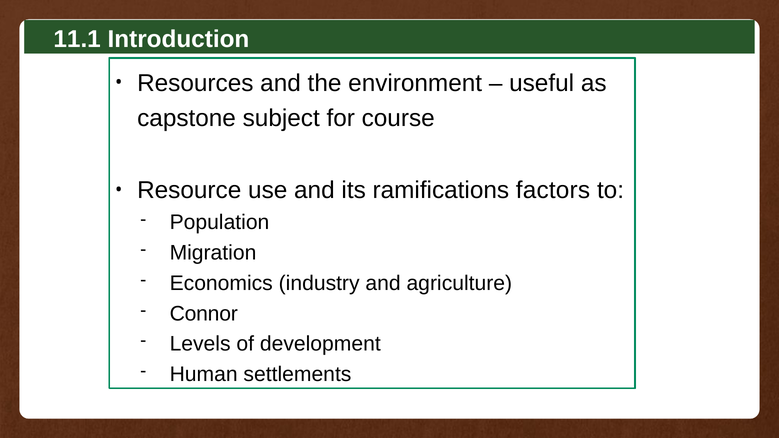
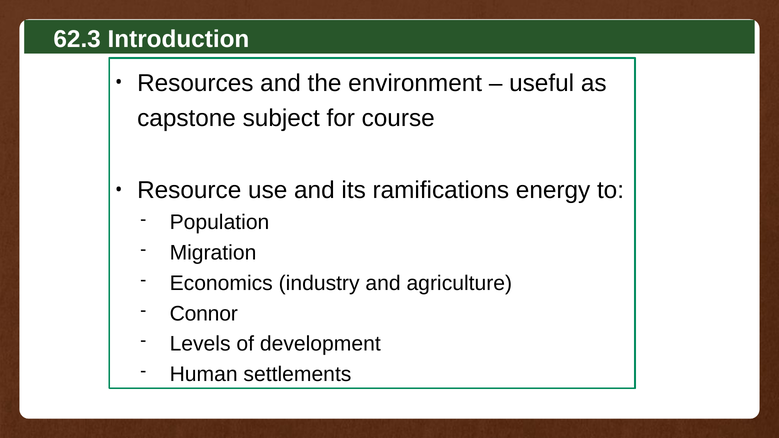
11.1: 11.1 -> 62.3 (77, 39)
factors: factors -> energy (553, 191)
